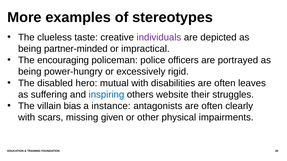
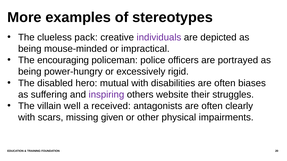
taste: taste -> pack (86, 37)
partner-minded: partner-minded -> mouse-minded (76, 49)
leaves: leaves -> biases (252, 83)
inspiring colour: blue -> purple (106, 95)
bias: bias -> well (72, 106)
instance: instance -> received (111, 106)
